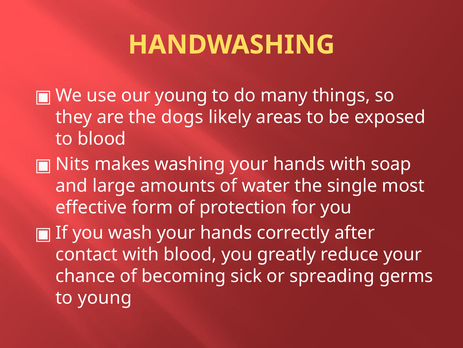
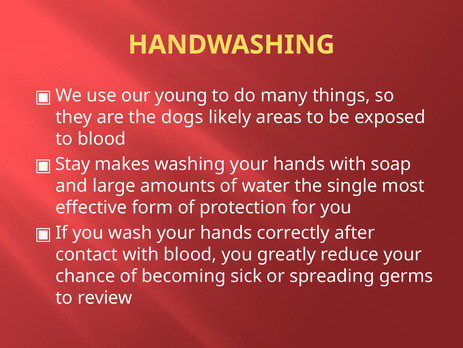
Nits: Nits -> Stay (73, 164)
to young: young -> review (105, 297)
